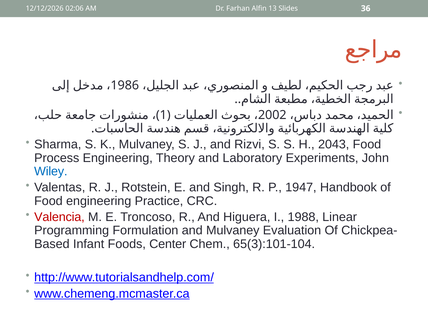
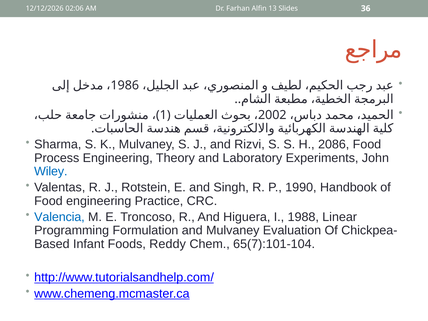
2043: 2043 -> 2086 (334, 144)
1947: 1947 -> 1990 (301, 187)
Valencia colour: red -> blue (59, 217)
Center: Center -> Reddy (168, 244)
65(3):101-104: 65(3):101-104 -> 65(7):101-104 (274, 244)
